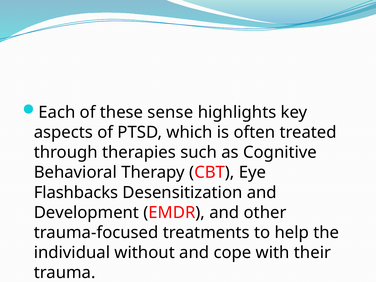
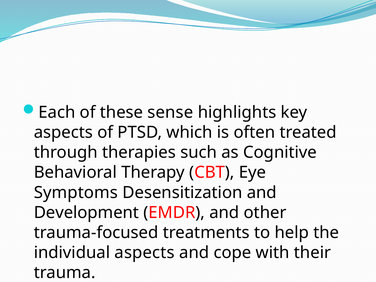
Flashbacks: Flashbacks -> Symptoms (76, 192)
individual without: without -> aspects (145, 253)
